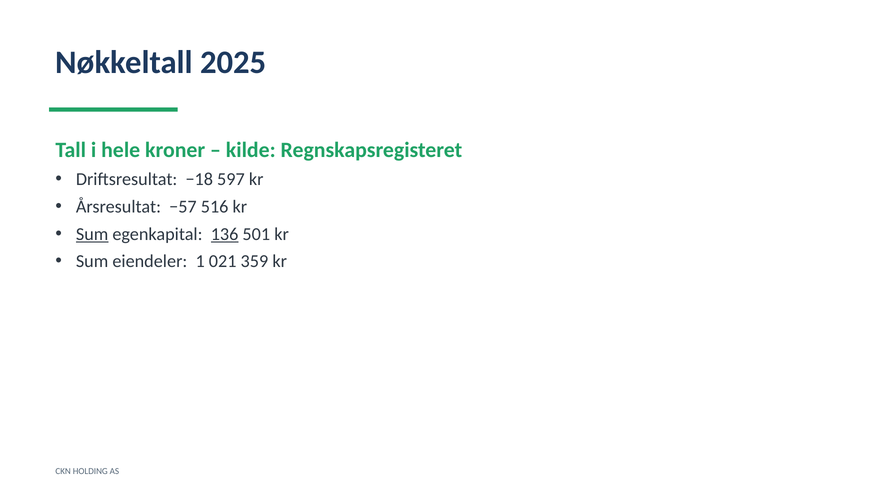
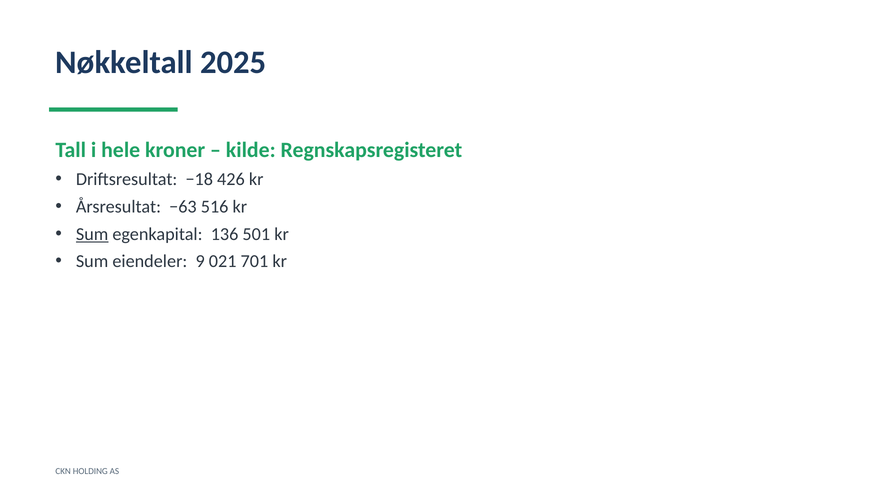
597: 597 -> 426 (231, 179)
−57: −57 -> −63 (183, 207)
136 underline: present -> none (225, 234)
1: 1 -> 9 (200, 261)
359: 359 -> 701 (254, 261)
